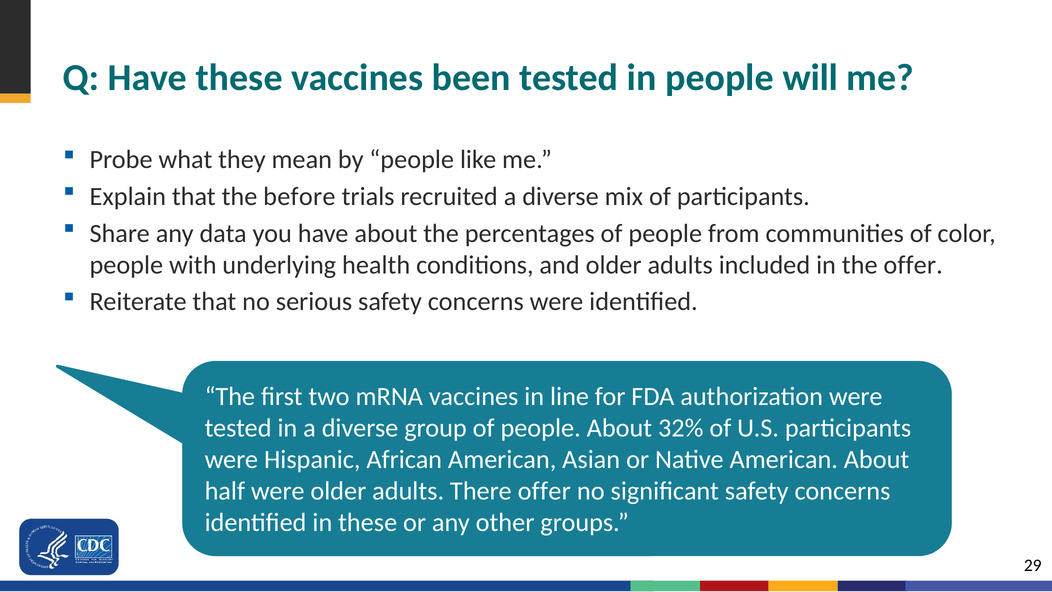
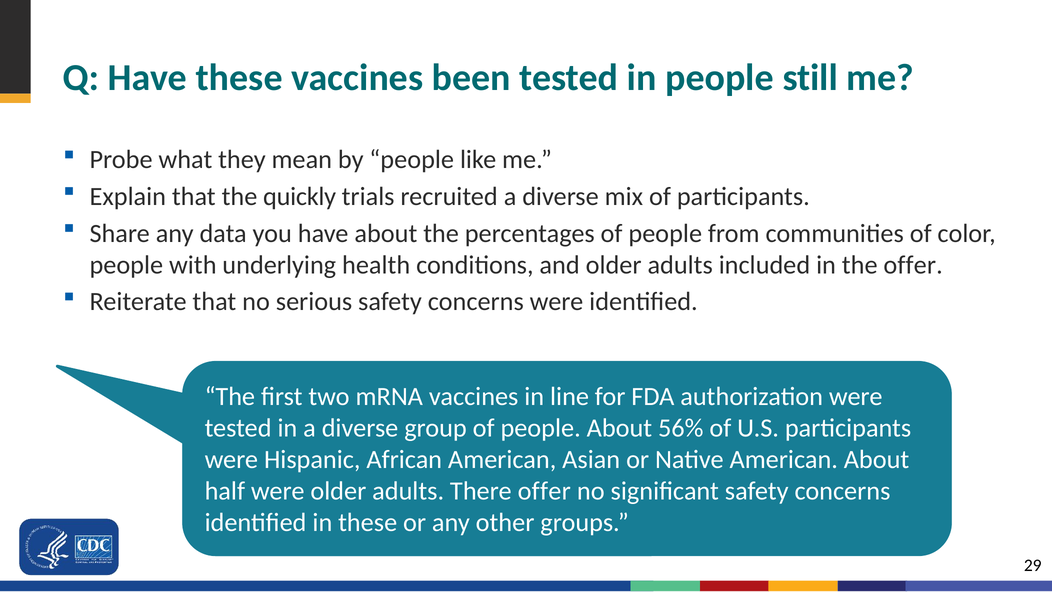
will: will -> still (810, 78)
before: before -> quickly (300, 196)
32%: 32% -> 56% (681, 428)
